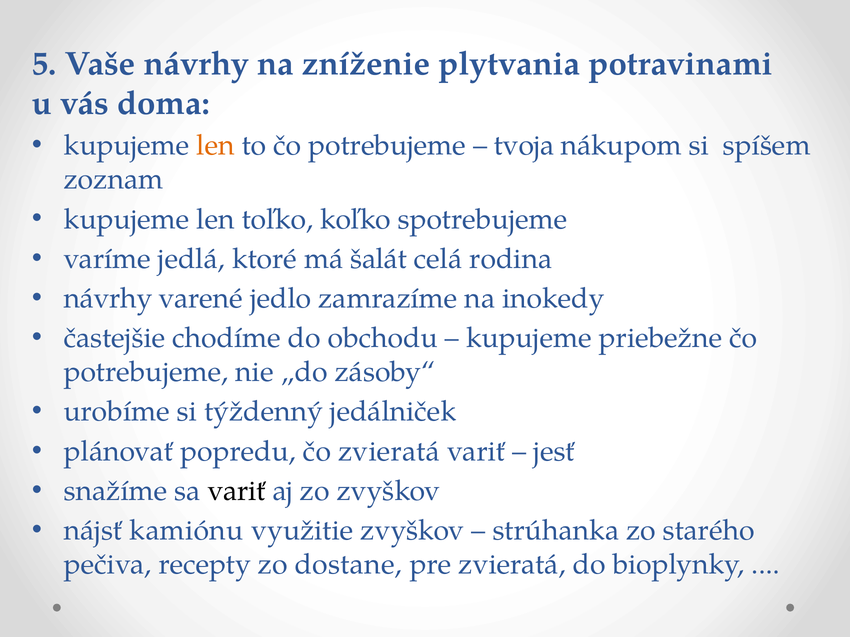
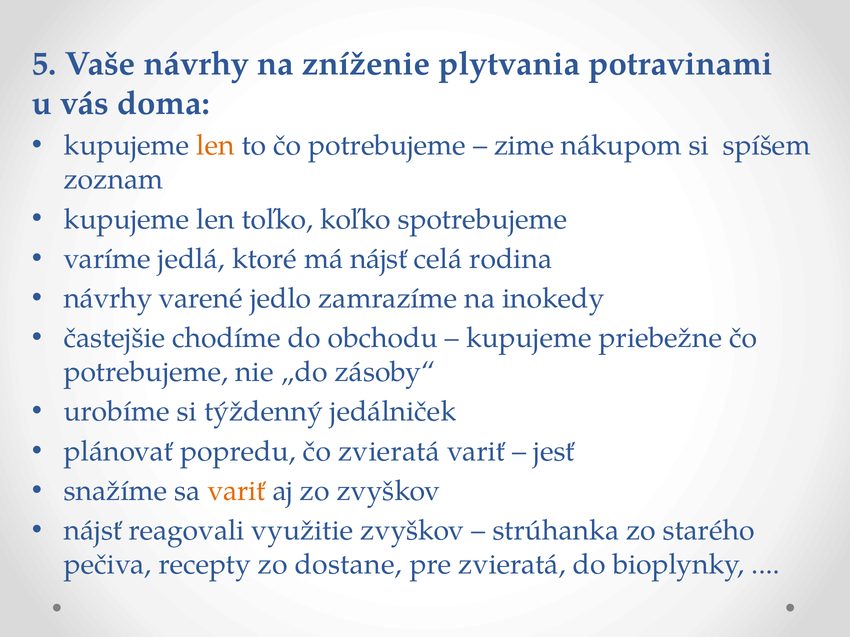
tvoja: tvoja -> zime (524, 146)
má šalát: šalát -> nájsť (379, 259)
variť colour: black -> orange (237, 491)
kamiónu: kamiónu -> reagovali (187, 531)
